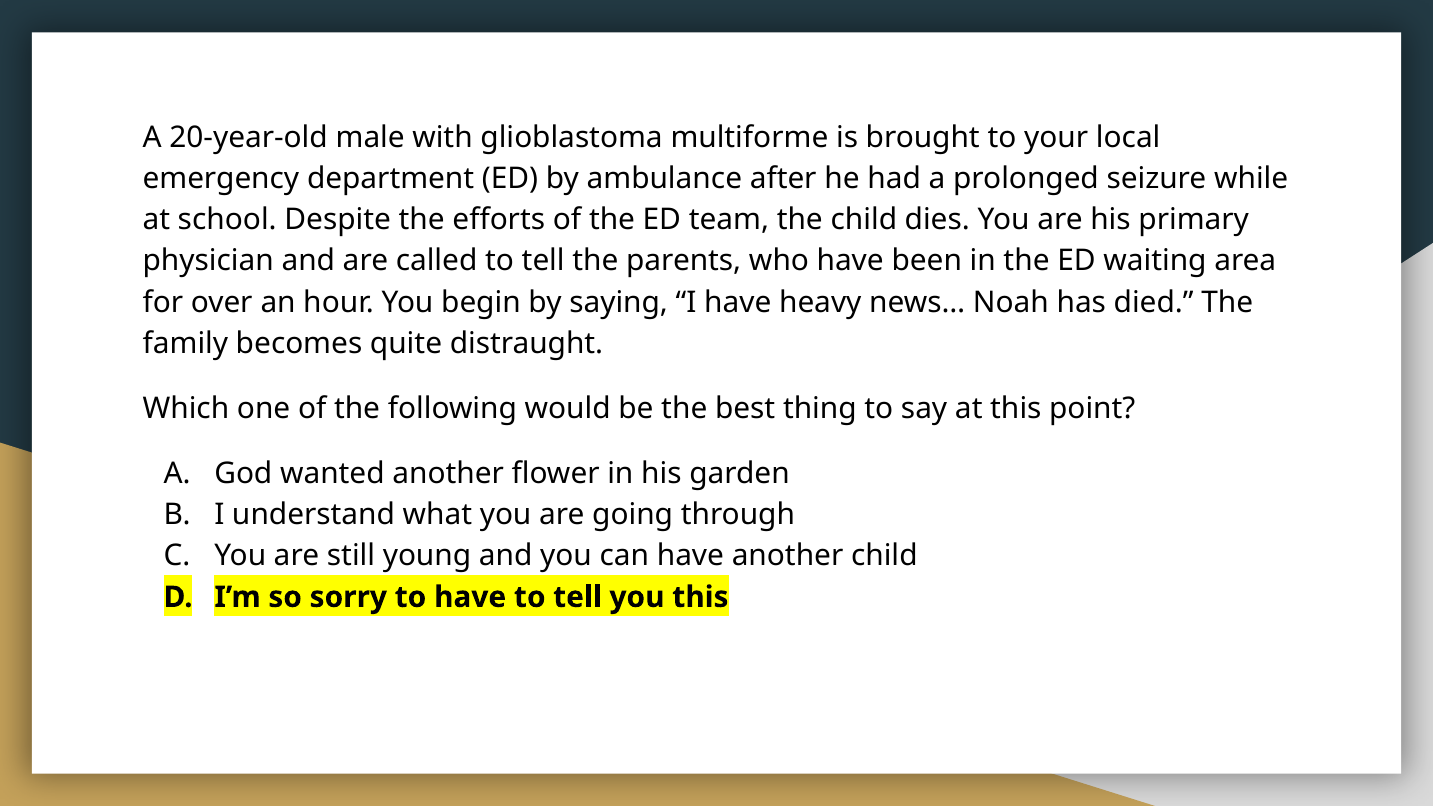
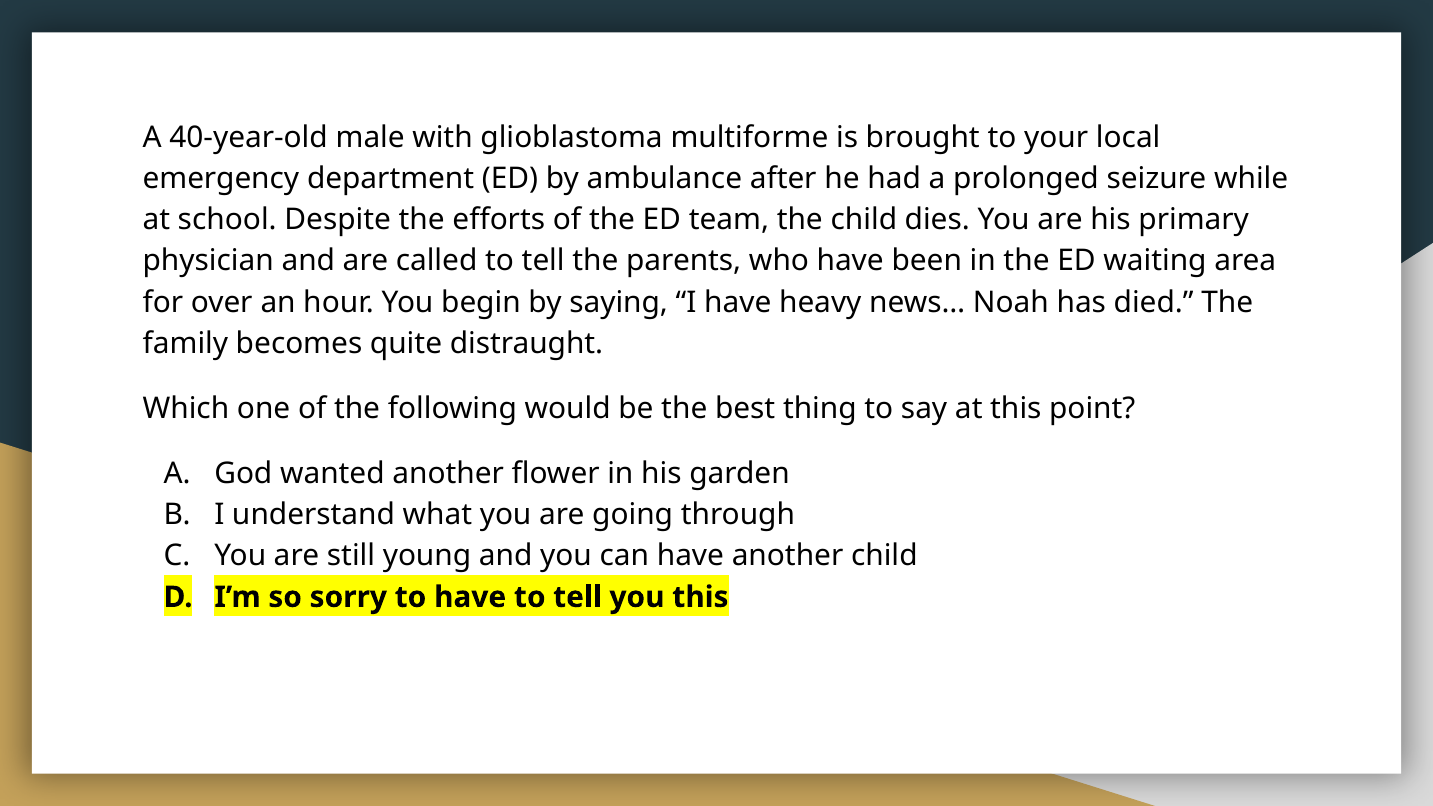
20-year-old: 20-year-old -> 40-year-old (249, 138)
